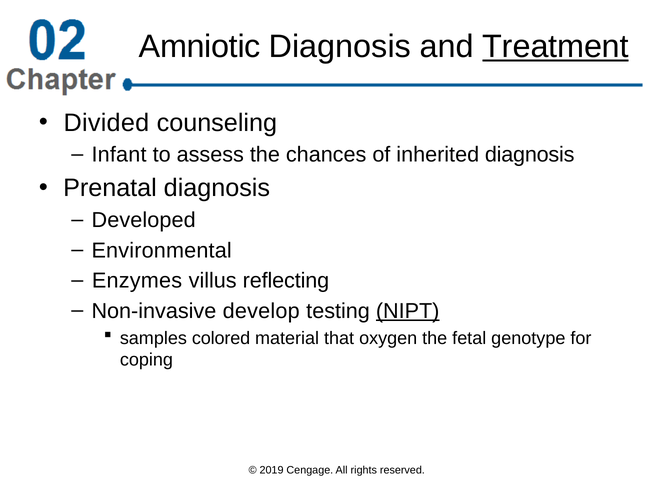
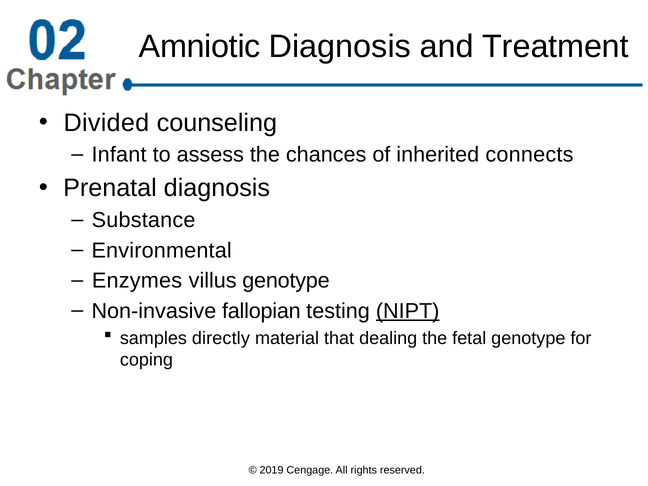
Treatment underline: present -> none (556, 47)
inherited diagnosis: diagnosis -> connects (529, 155)
Developed: Developed -> Substance (144, 220)
villus reflecting: reflecting -> genotype (286, 281)
develop: develop -> fallopian (261, 311)
colored: colored -> directly (221, 338)
oxygen: oxygen -> dealing (388, 338)
